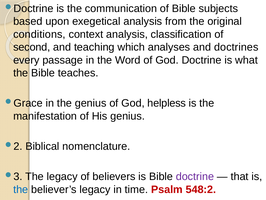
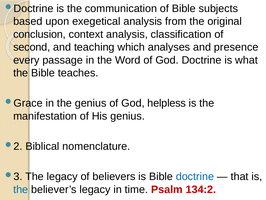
conditions: conditions -> conclusion (40, 34)
doctrines: doctrines -> presence (236, 47)
doctrine colour: purple -> blue (195, 176)
548:2: 548:2 -> 134:2 (201, 189)
